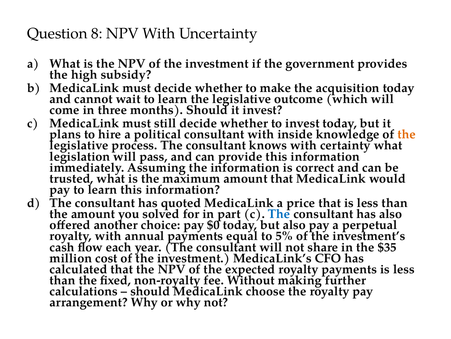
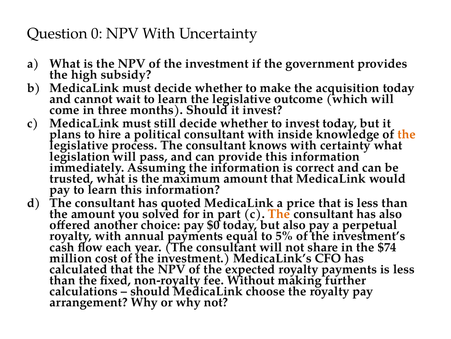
8: 8 -> 0 (97, 33)
The colour: blue -> orange (279, 214)
$35: $35 -> $74 (387, 247)
